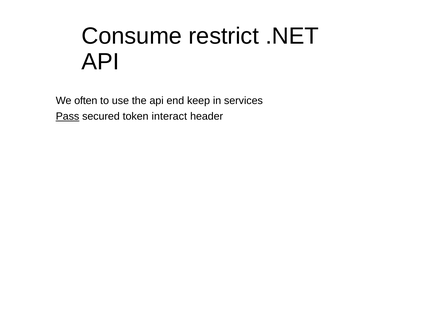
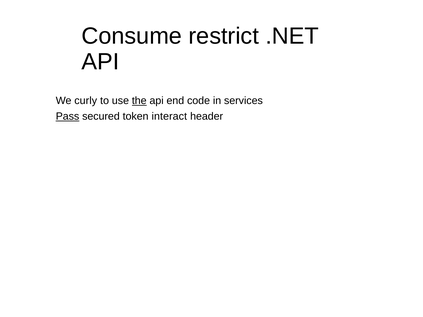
often: often -> curly (86, 101)
the underline: none -> present (139, 101)
keep: keep -> code (199, 101)
